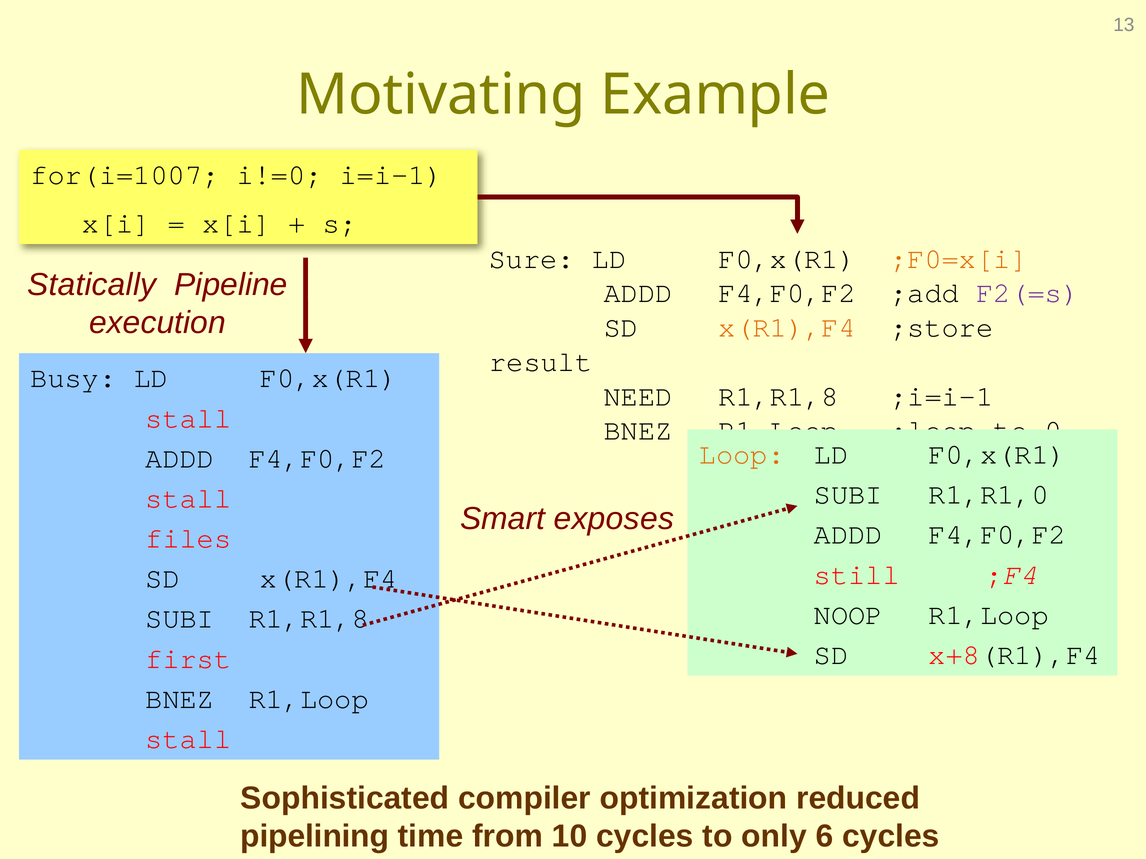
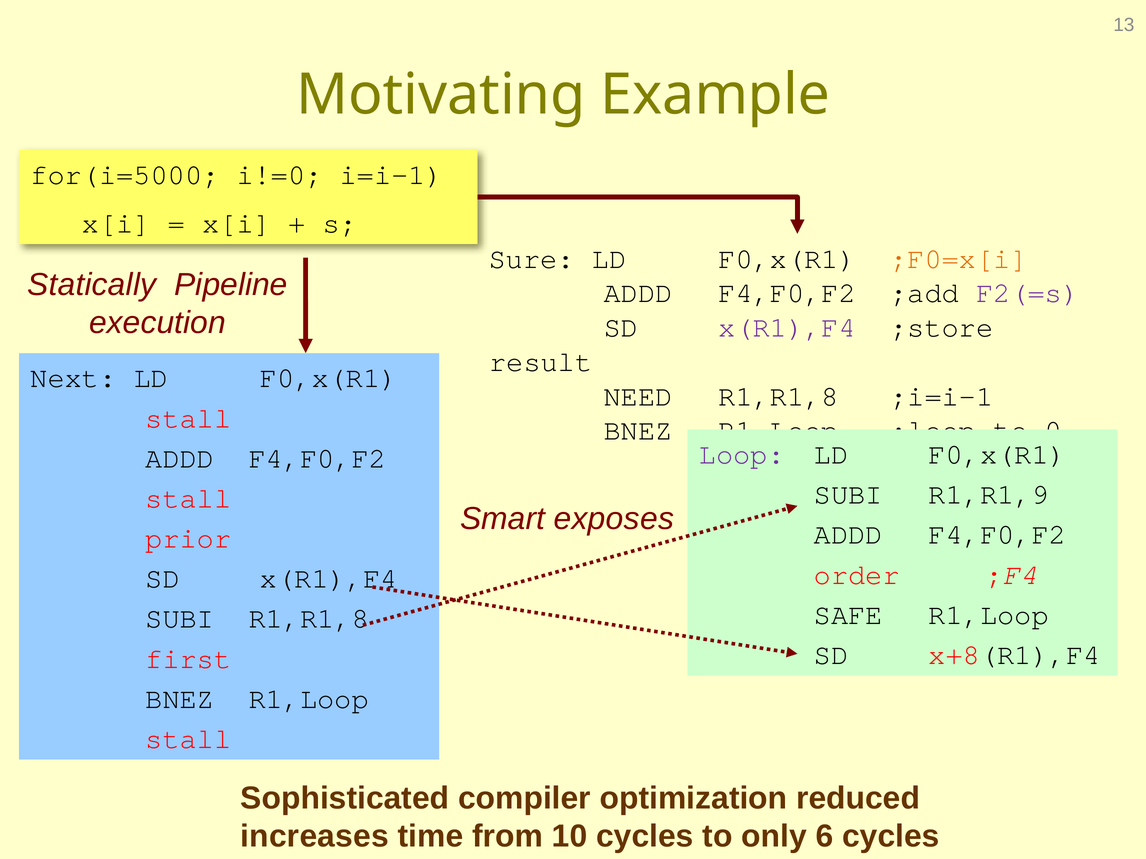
for(i=1007: for(i=1007 -> for(i=5000 (125, 175)
x(R1),F4 colour: orange -> purple (787, 328)
Busy: Busy -> Next (73, 378)
Loop colour: orange -> purple (742, 455)
R1,R1,0: R1,R1,0 -> R1,R1,9 (989, 495)
files: files -> prior (188, 539)
still: still -> order (857, 575)
NOOP: NOOP -> SAFE (848, 615)
pipelining: pipelining -> increases (315, 837)
